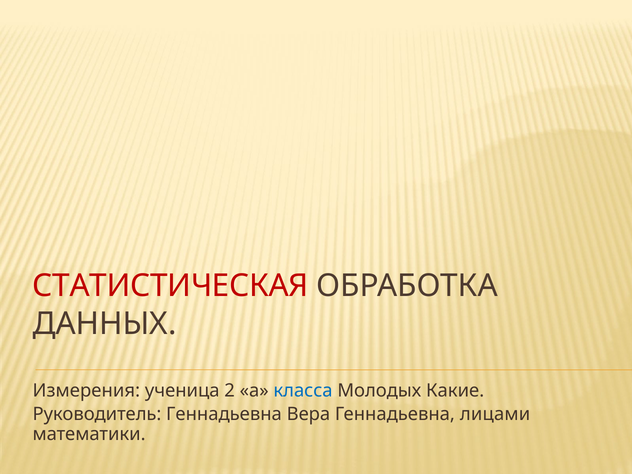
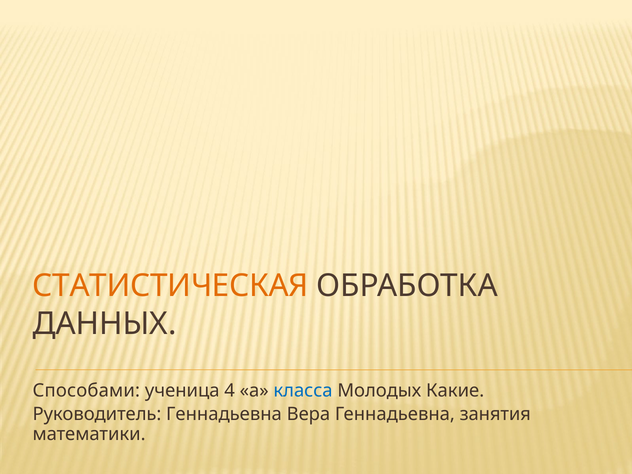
СТАТИСТИЧЕСКАЯ colour: red -> orange (170, 286)
Измерения: Измерения -> Способами (86, 391)
2: 2 -> 4 (230, 391)
лицами: лицами -> занятия (495, 414)
